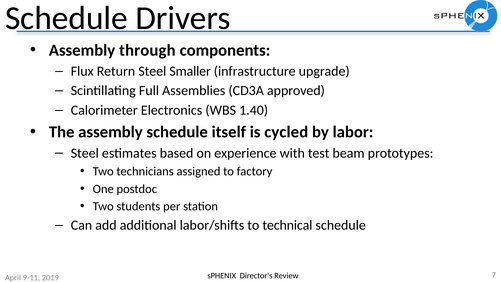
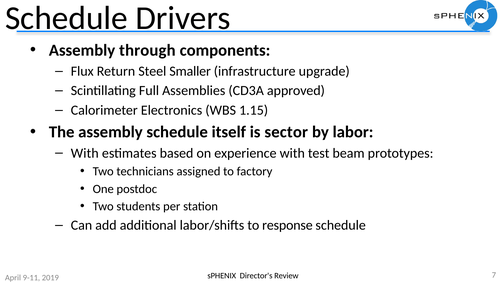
1.40: 1.40 -> 1.15 (254, 110)
cycled: cycled -> sector (286, 132)
Steel: Steel -> With (85, 153)
technical: technical -> response (287, 225)
